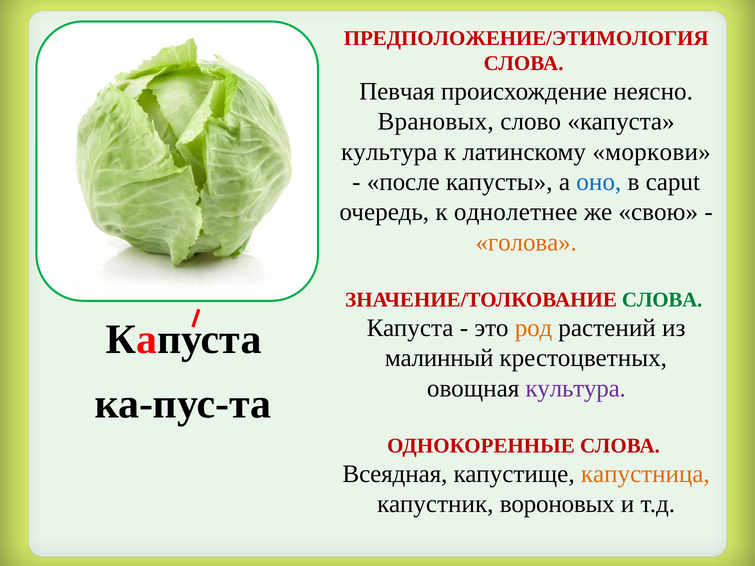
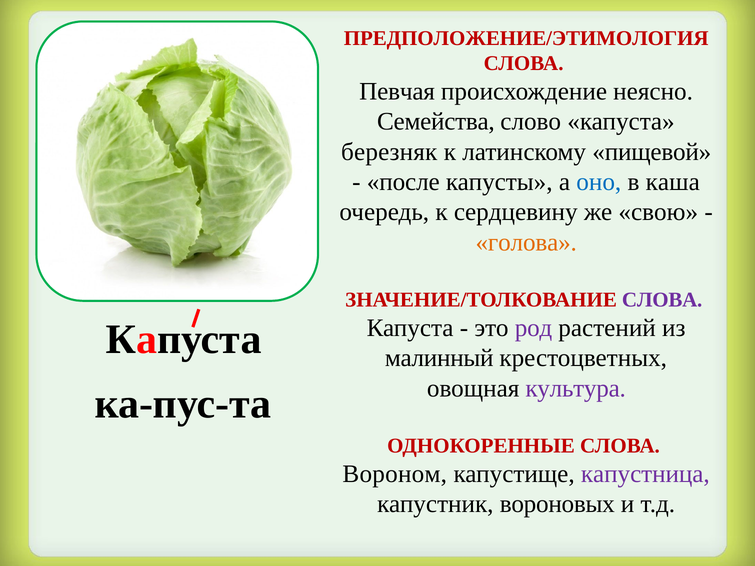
Врановых: Врановых -> Семейства (436, 122)
культура: культура -> березняк (389, 152)
моркови: моркови -> пищевой (652, 152)
caput: caput -> каша (673, 182)
однолетнее: однолетнее -> сердцевину (516, 212)
СЛОВА colour: green -> purple (662, 300)
род colour: orange -> purple (534, 328)
Всеядная: Всеядная -> Вороном (395, 474)
капустница colour: orange -> purple (645, 474)
